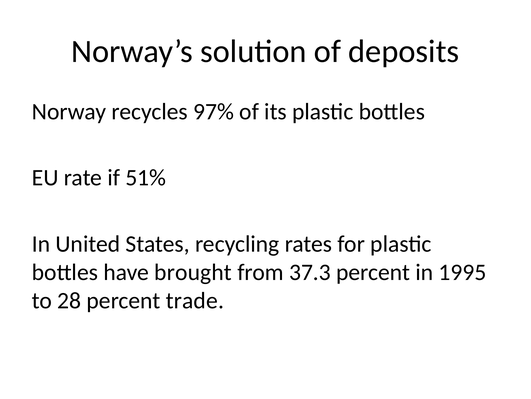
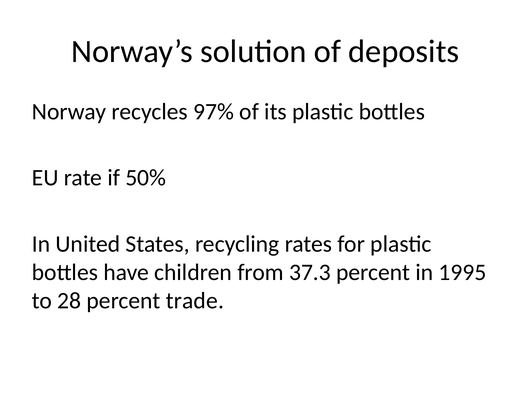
51%: 51% -> 50% (146, 177)
brought: brought -> children (193, 272)
